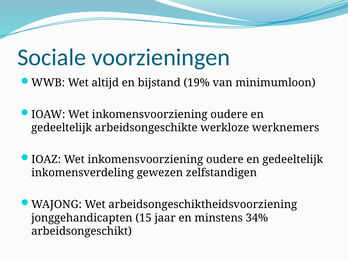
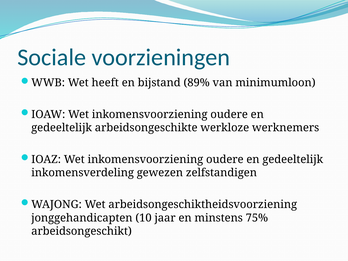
altijd: altijd -> heeft (105, 83)
19%: 19% -> 89% (197, 83)
15: 15 -> 10 (144, 218)
34%: 34% -> 75% (257, 218)
